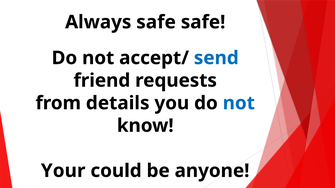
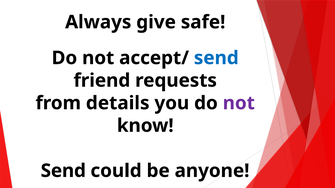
Always safe: safe -> give (156, 22)
not colour: blue -> purple (239, 103)
Your: Your -> Send (63, 171)
